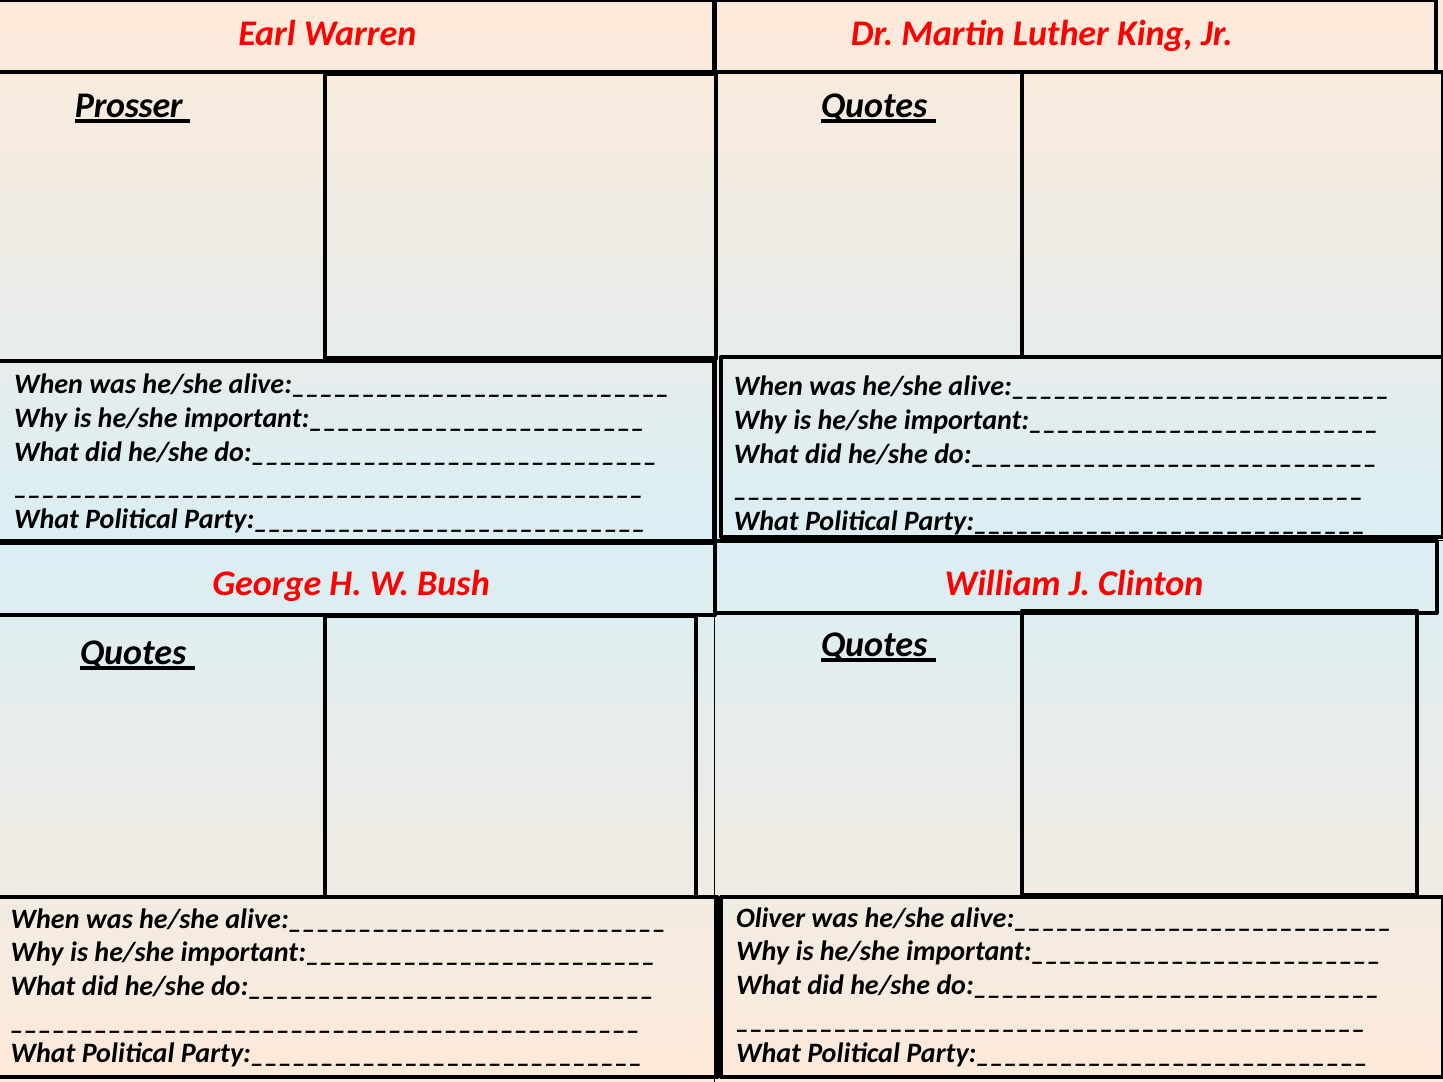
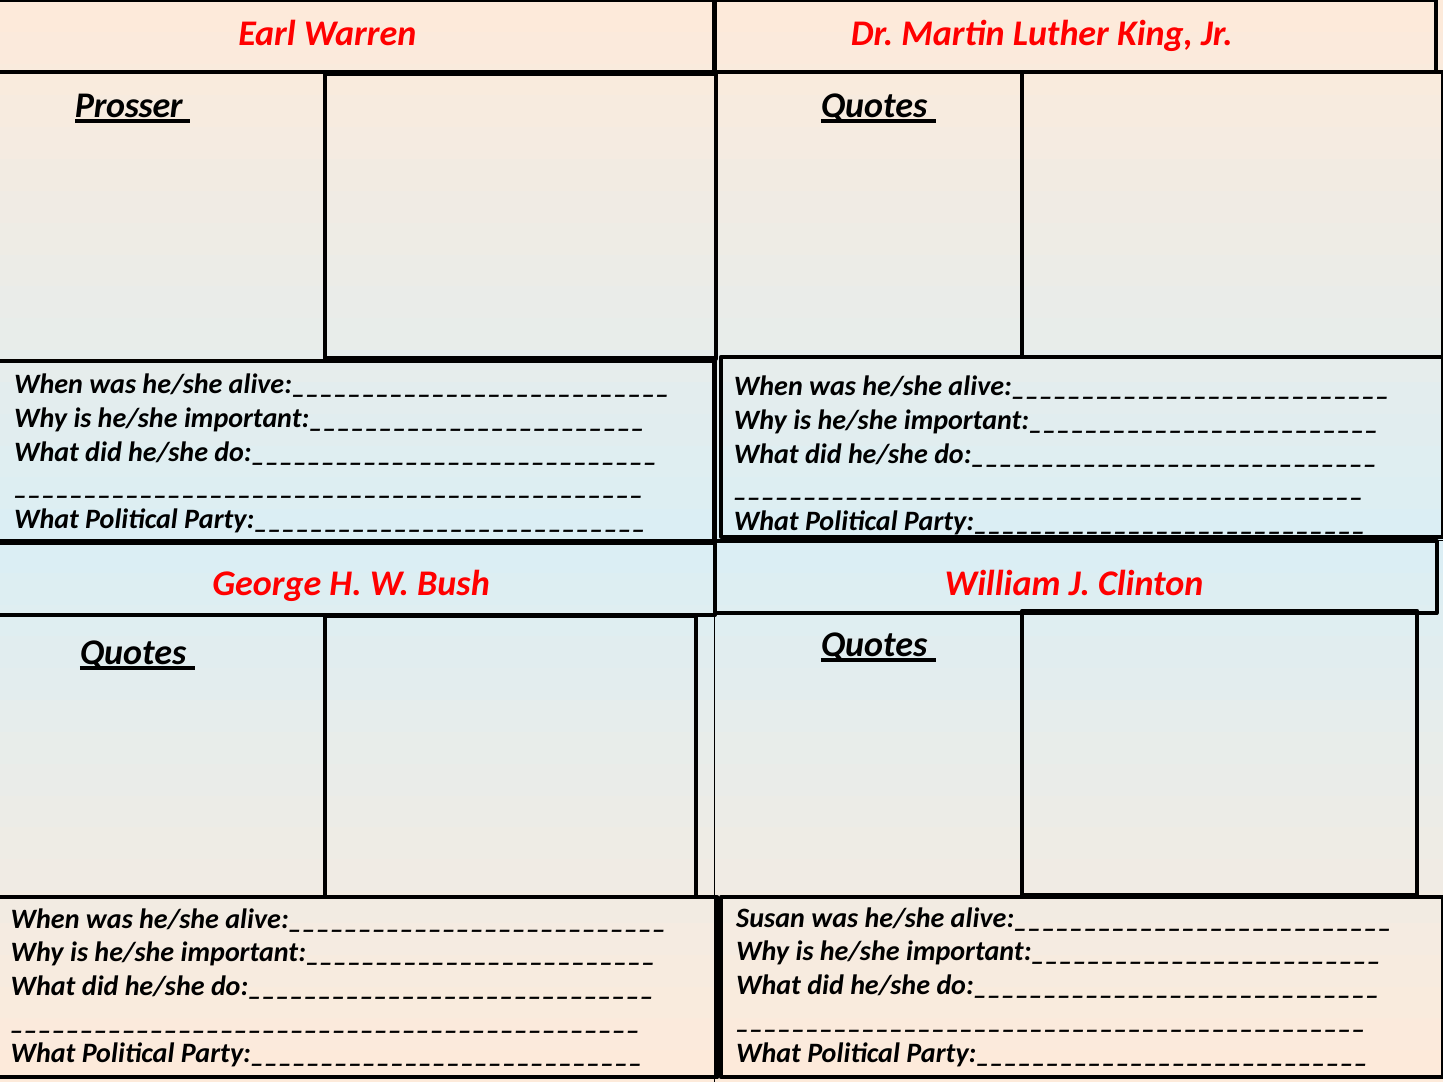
Oliver: Oliver -> Susan (771, 918)
